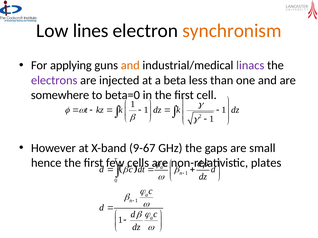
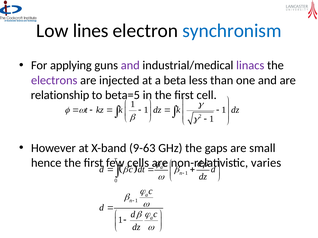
synchronism colour: orange -> blue (232, 31)
and colour: orange -> purple (130, 66)
somewhere: somewhere -> relationship (60, 95)
beta=0: beta=0 -> beta=5 (122, 95)
9-67: 9-67 -> 9-63 (142, 148)
plates: plates -> varies (266, 163)
